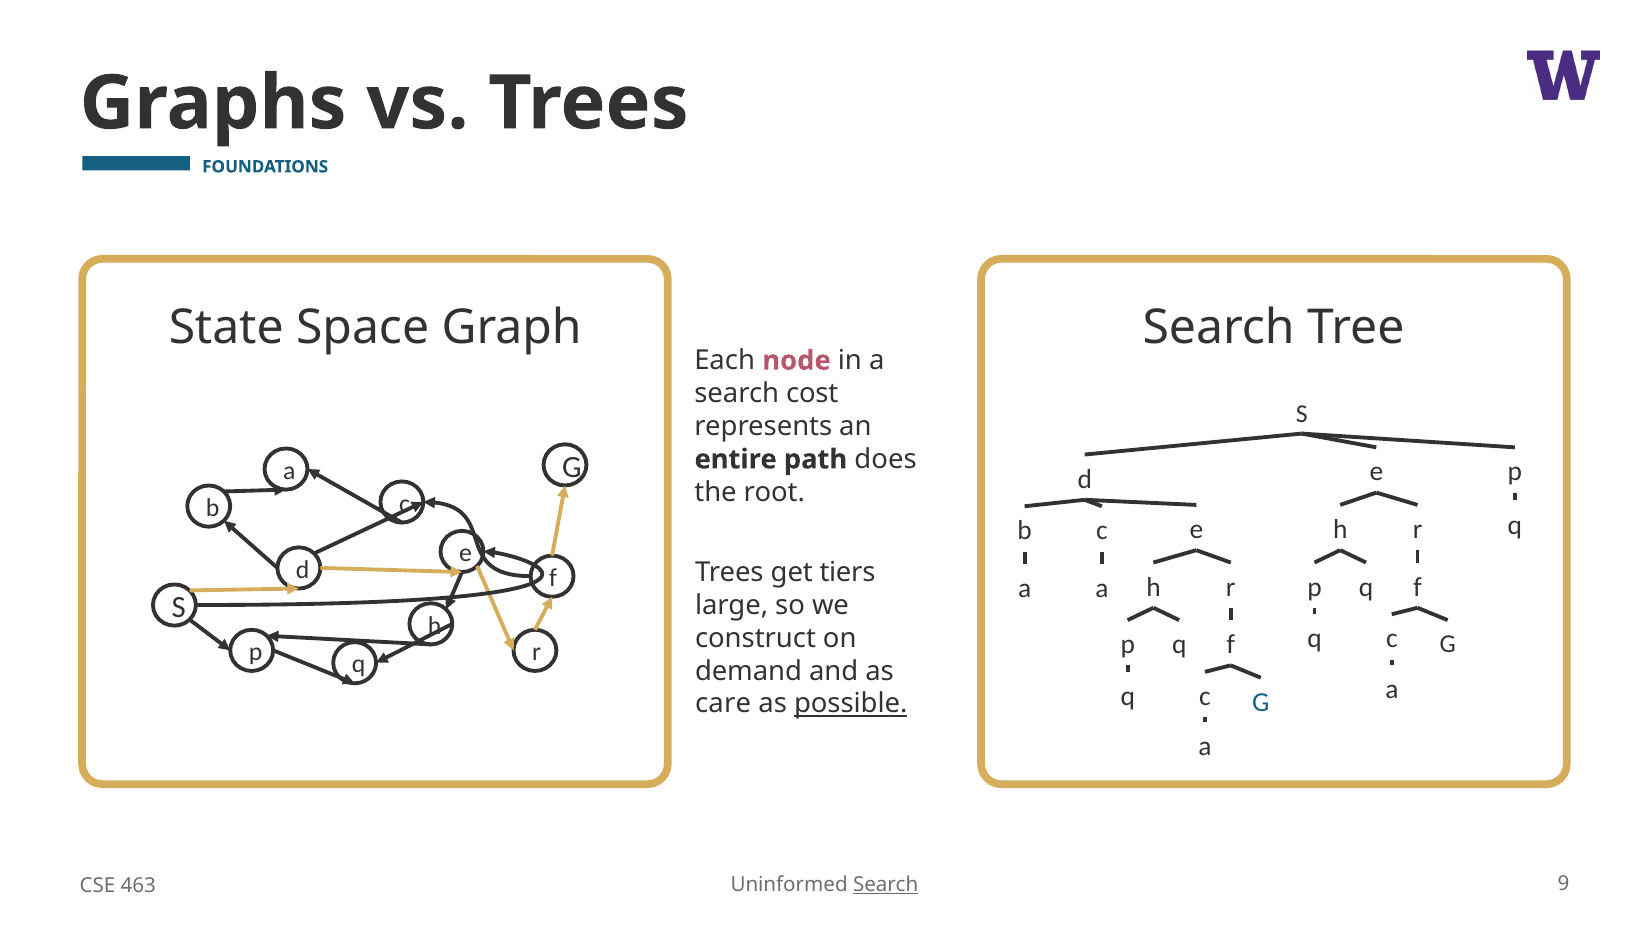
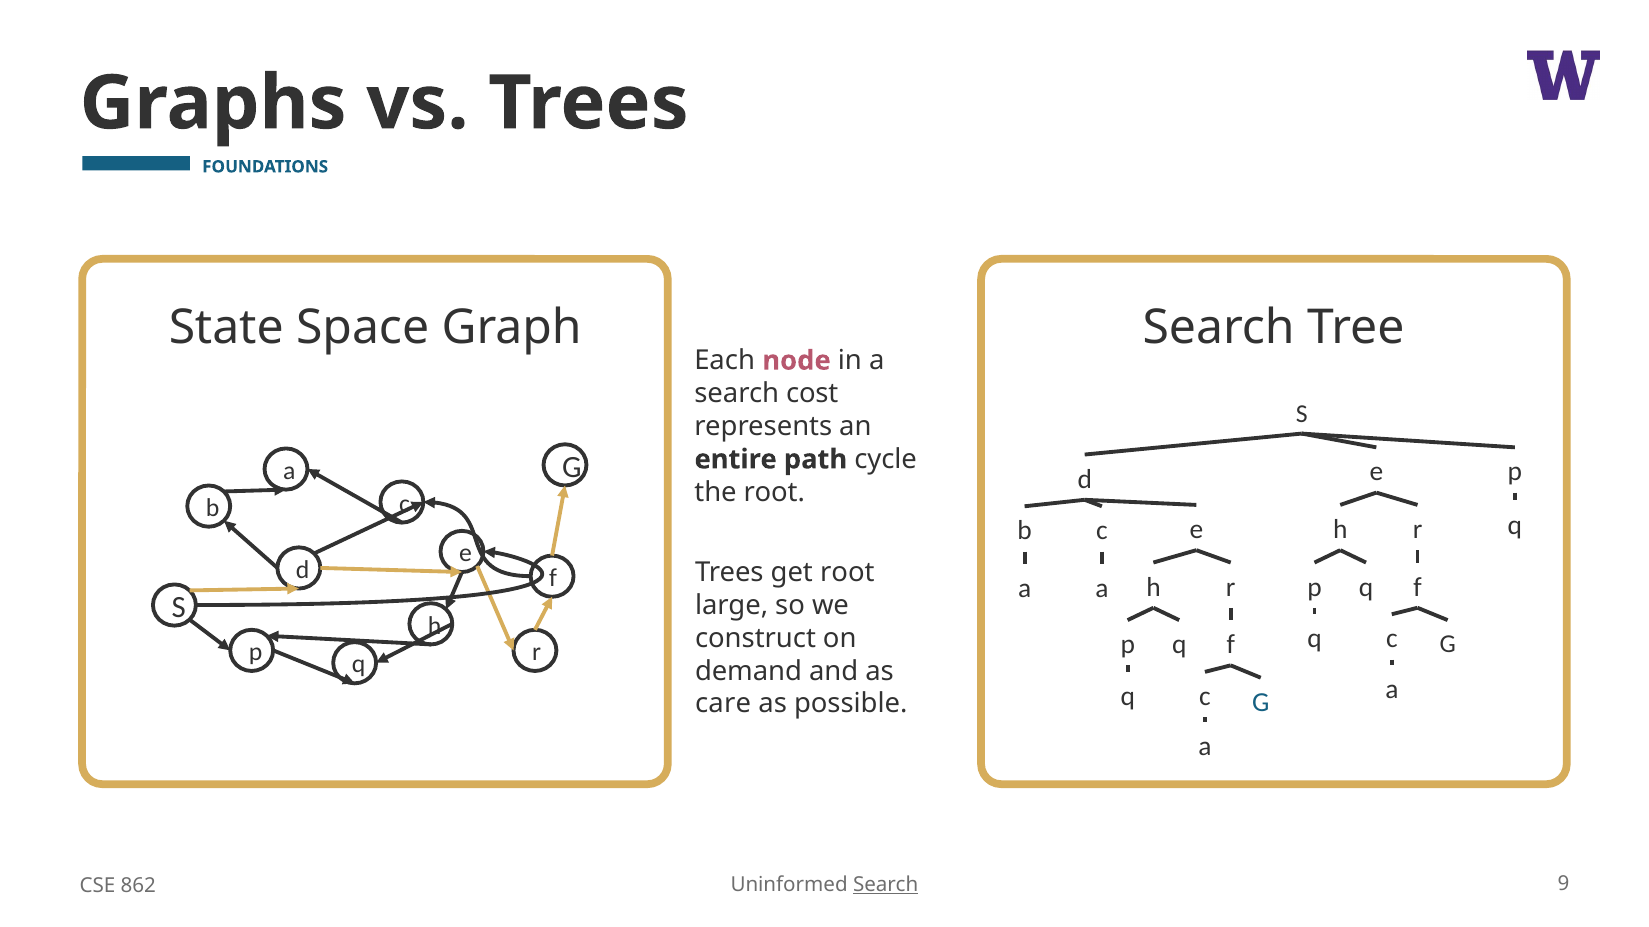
does: does -> cycle (886, 460)
get tiers: tiers -> root (847, 572)
possible underline: present -> none (851, 704)
463: 463 -> 862 (138, 886)
